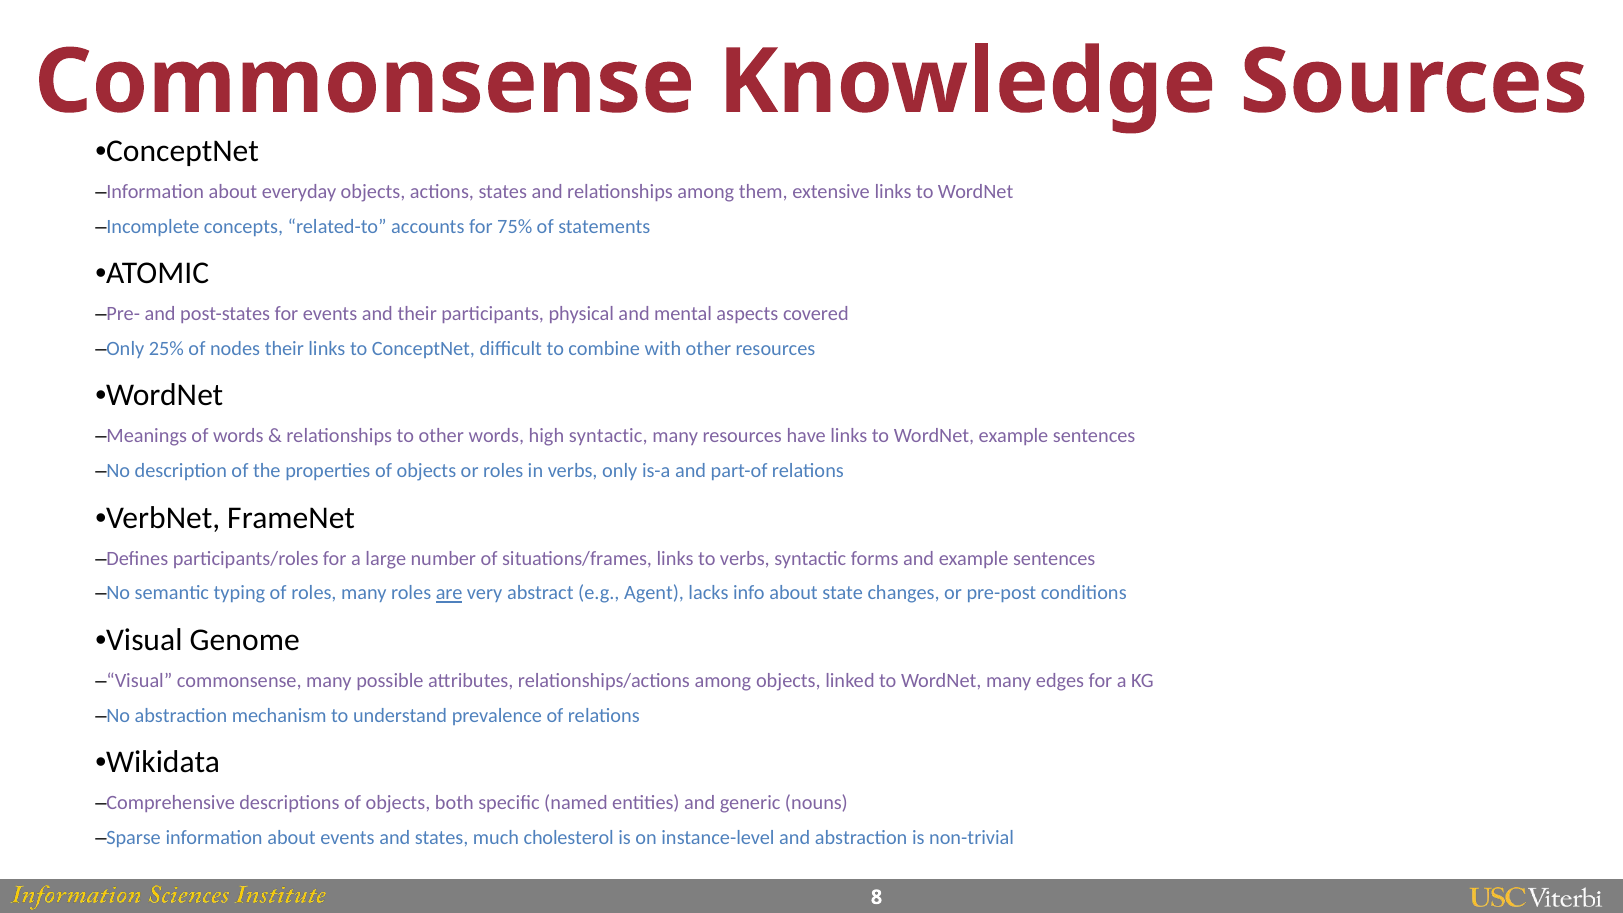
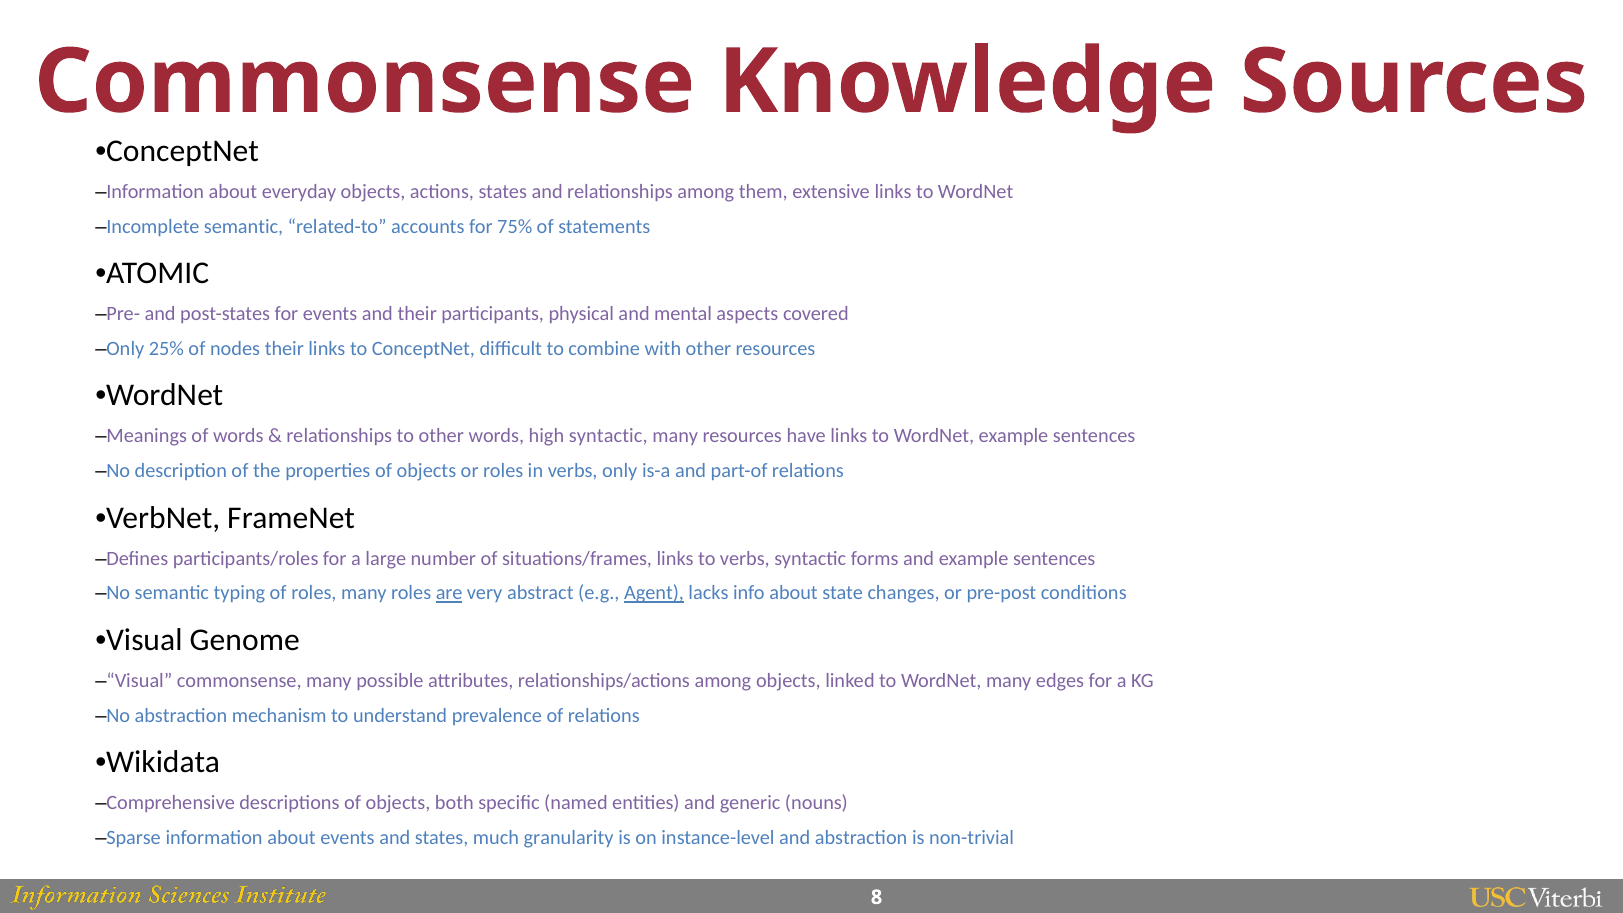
Incomplete concepts: concepts -> semantic (244, 227)
Agent underline: none -> present (654, 593)
cholesterol: cholesterol -> granularity (569, 838)
